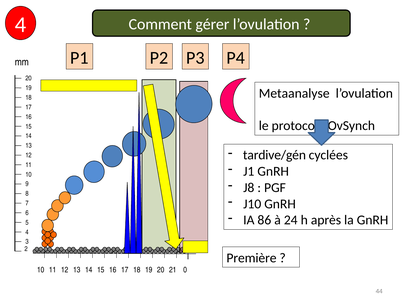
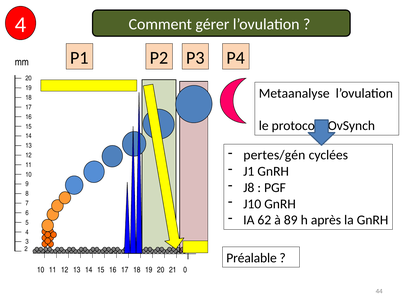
tardive/gén: tardive/gén -> pertes/gén (274, 155)
86: 86 -> 62 (264, 220)
24: 24 -> 89 (291, 220)
Première: Première -> Préalable (252, 258)
